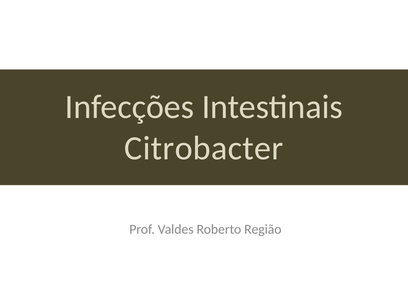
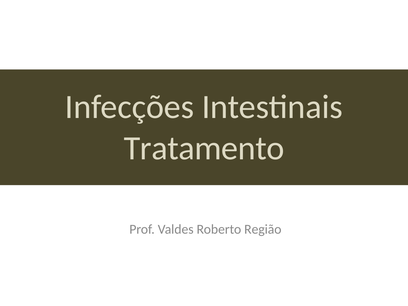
Citrobacter: Citrobacter -> Tratamento (204, 148)
